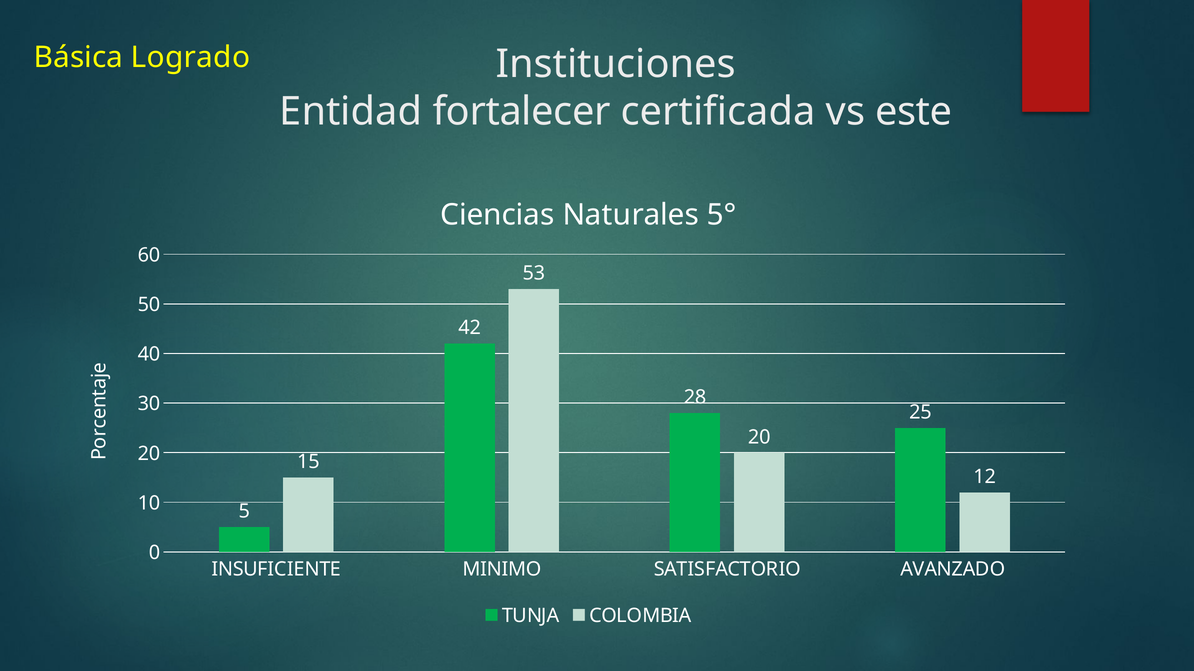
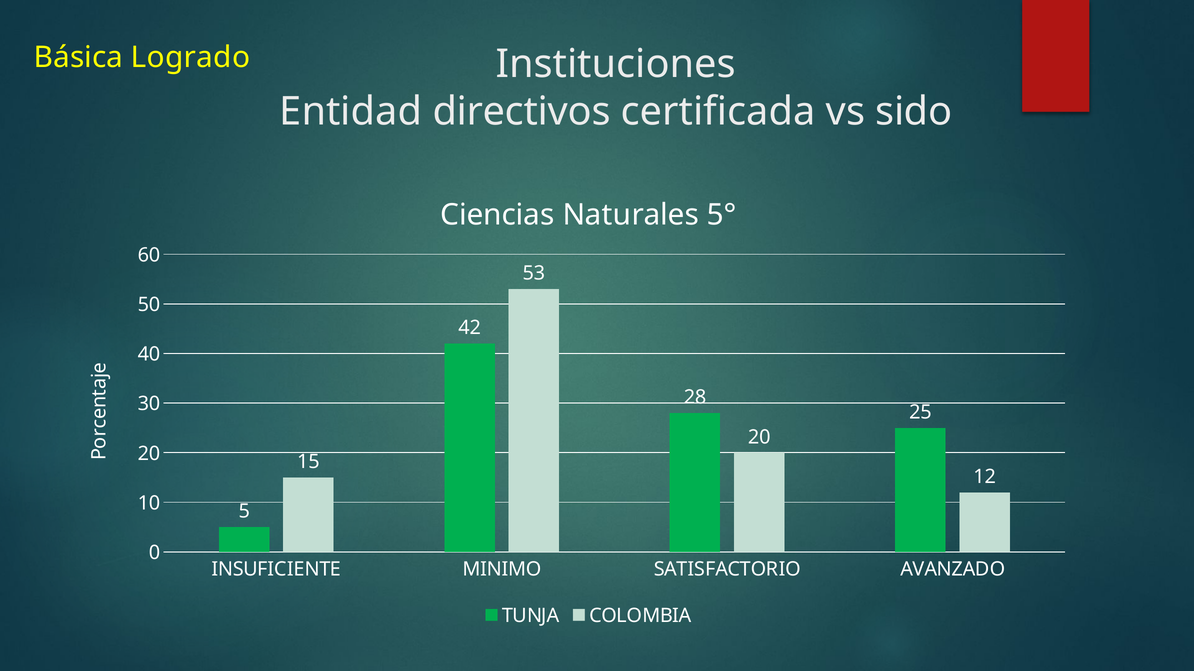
fortalecer: fortalecer -> directivos (522, 112)
este: este -> sido (914, 112)
